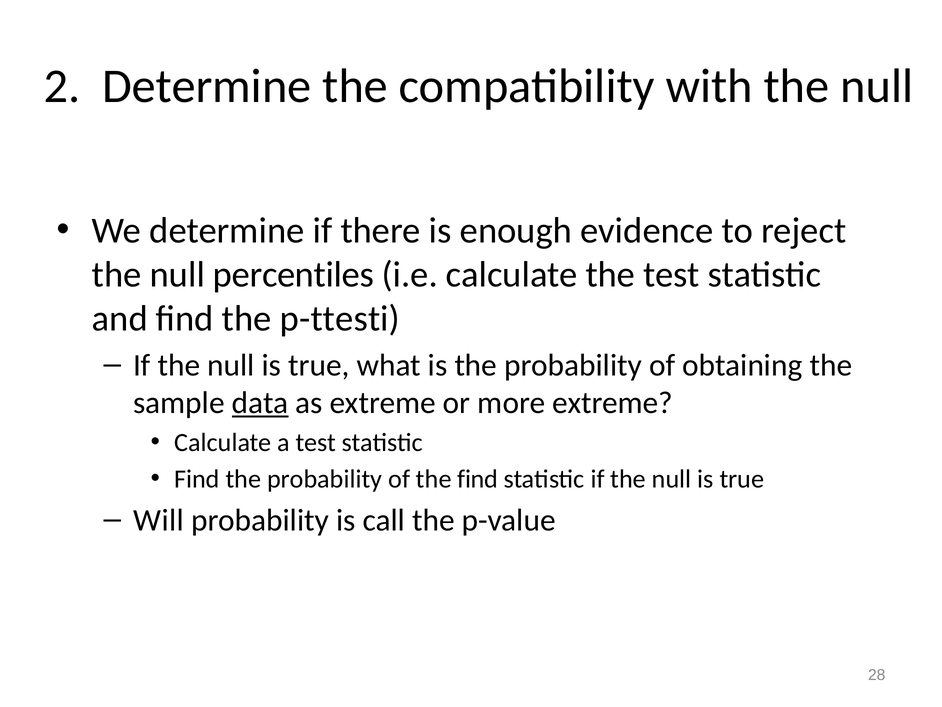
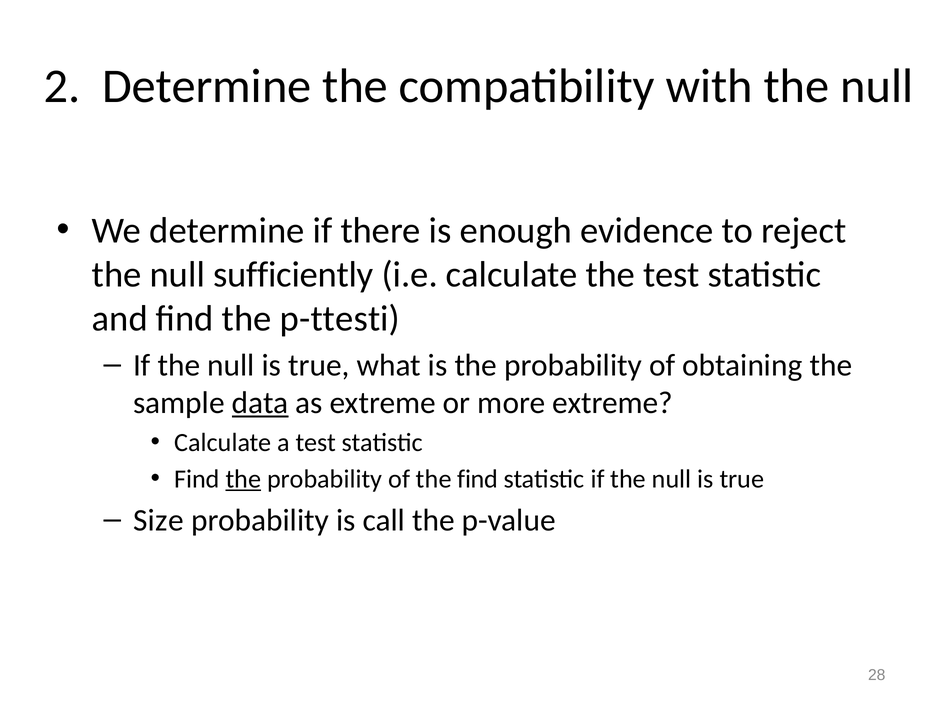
percentiles: percentiles -> sufficiently (293, 274)
the underline: none -> present (243, 479)
Will: Will -> Size (158, 520)
